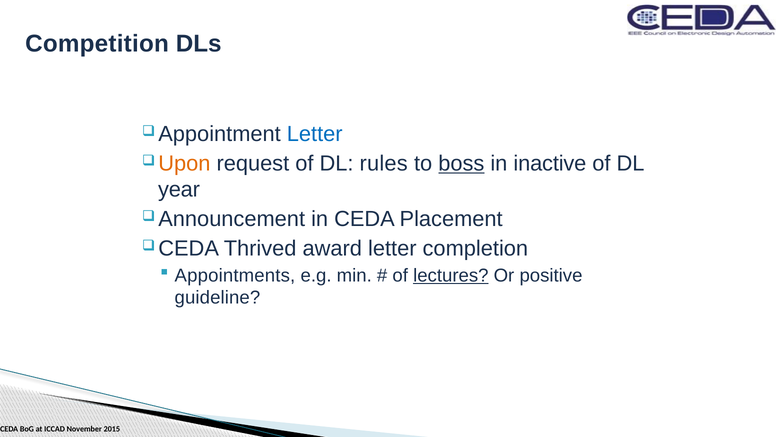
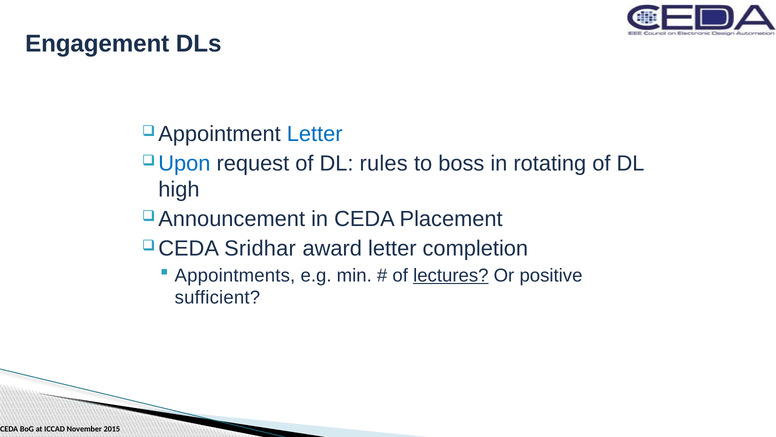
Competition: Competition -> Engagement (97, 44)
Upon colour: orange -> blue (184, 163)
boss underline: present -> none (461, 163)
inactive: inactive -> rotating (550, 163)
year: year -> high (179, 190)
Thrived: Thrived -> Sridhar (260, 248)
guideline: guideline -> sufficient (217, 297)
